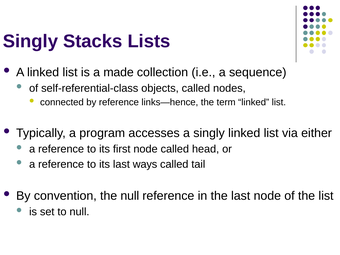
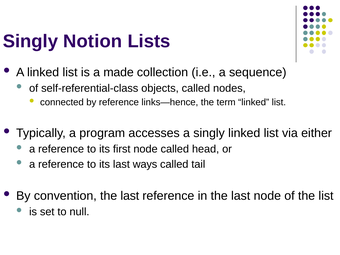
Stacks: Stacks -> Notion (93, 41)
convention the null: null -> last (130, 196)
